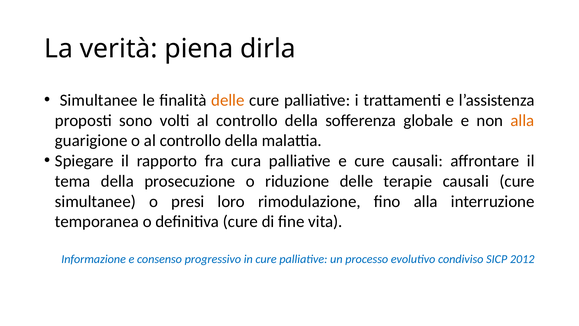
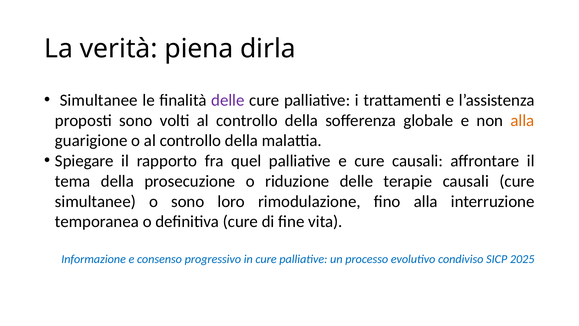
delle colour: orange -> purple (228, 100)
cura: cura -> quel (246, 161)
o presi: presi -> sono (188, 201)
2012: 2012 -> 2025 (522, 259)
